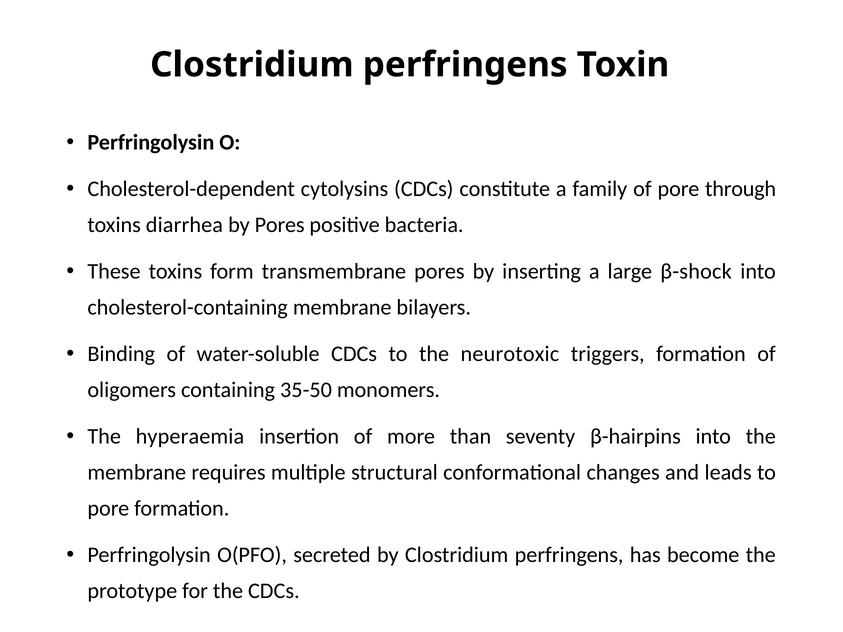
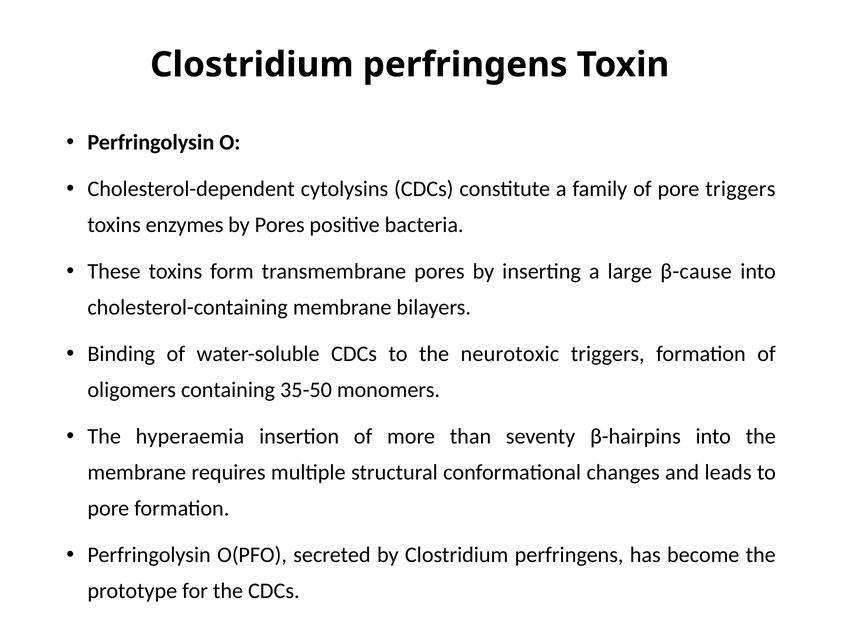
pore through: through -> triggers (740, 189)
diarrhea: diarrhea -> enzymes (185, 225)
β-shock: β-shock -> β-cause (696, 272)
